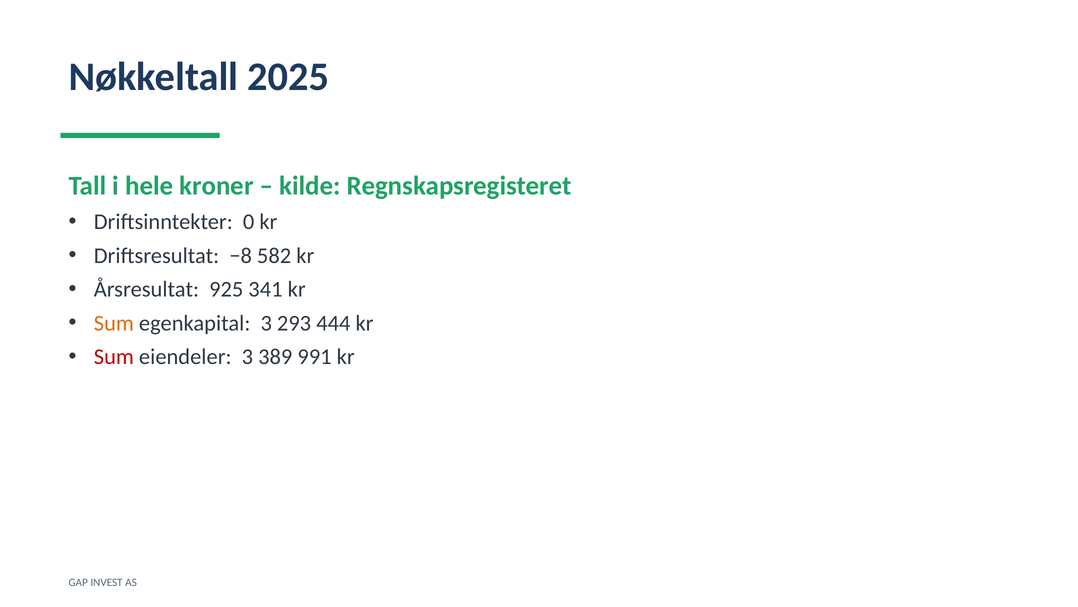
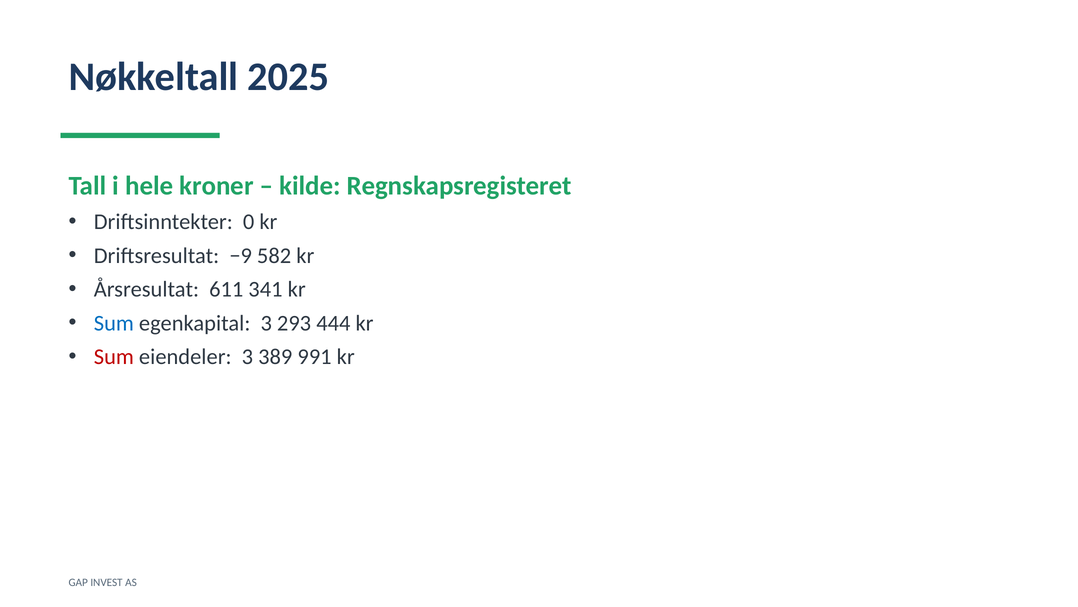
−8: −8 -> −9 (241, 255)
925: 925 -> 611 (226, 289)
Sum colour: orange -> blue (114, 323)
